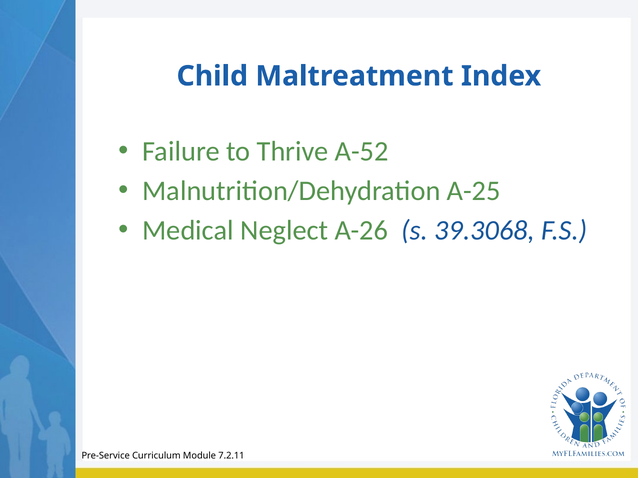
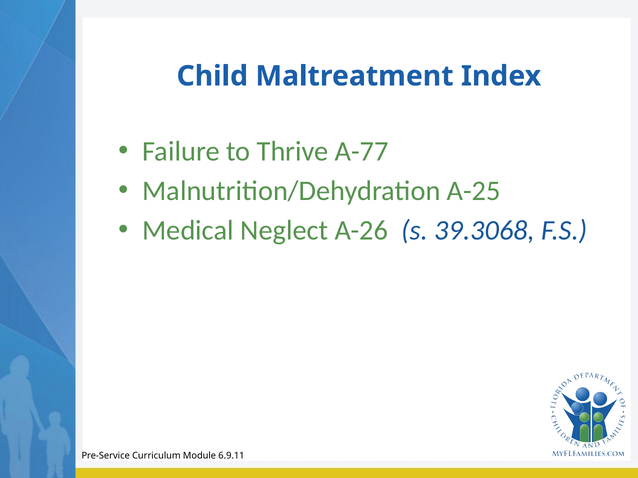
A-52: A-52 -> A-77 (362, 151)
7.2.11: 7.2.11 -> 6.9.11 (231, 456)
